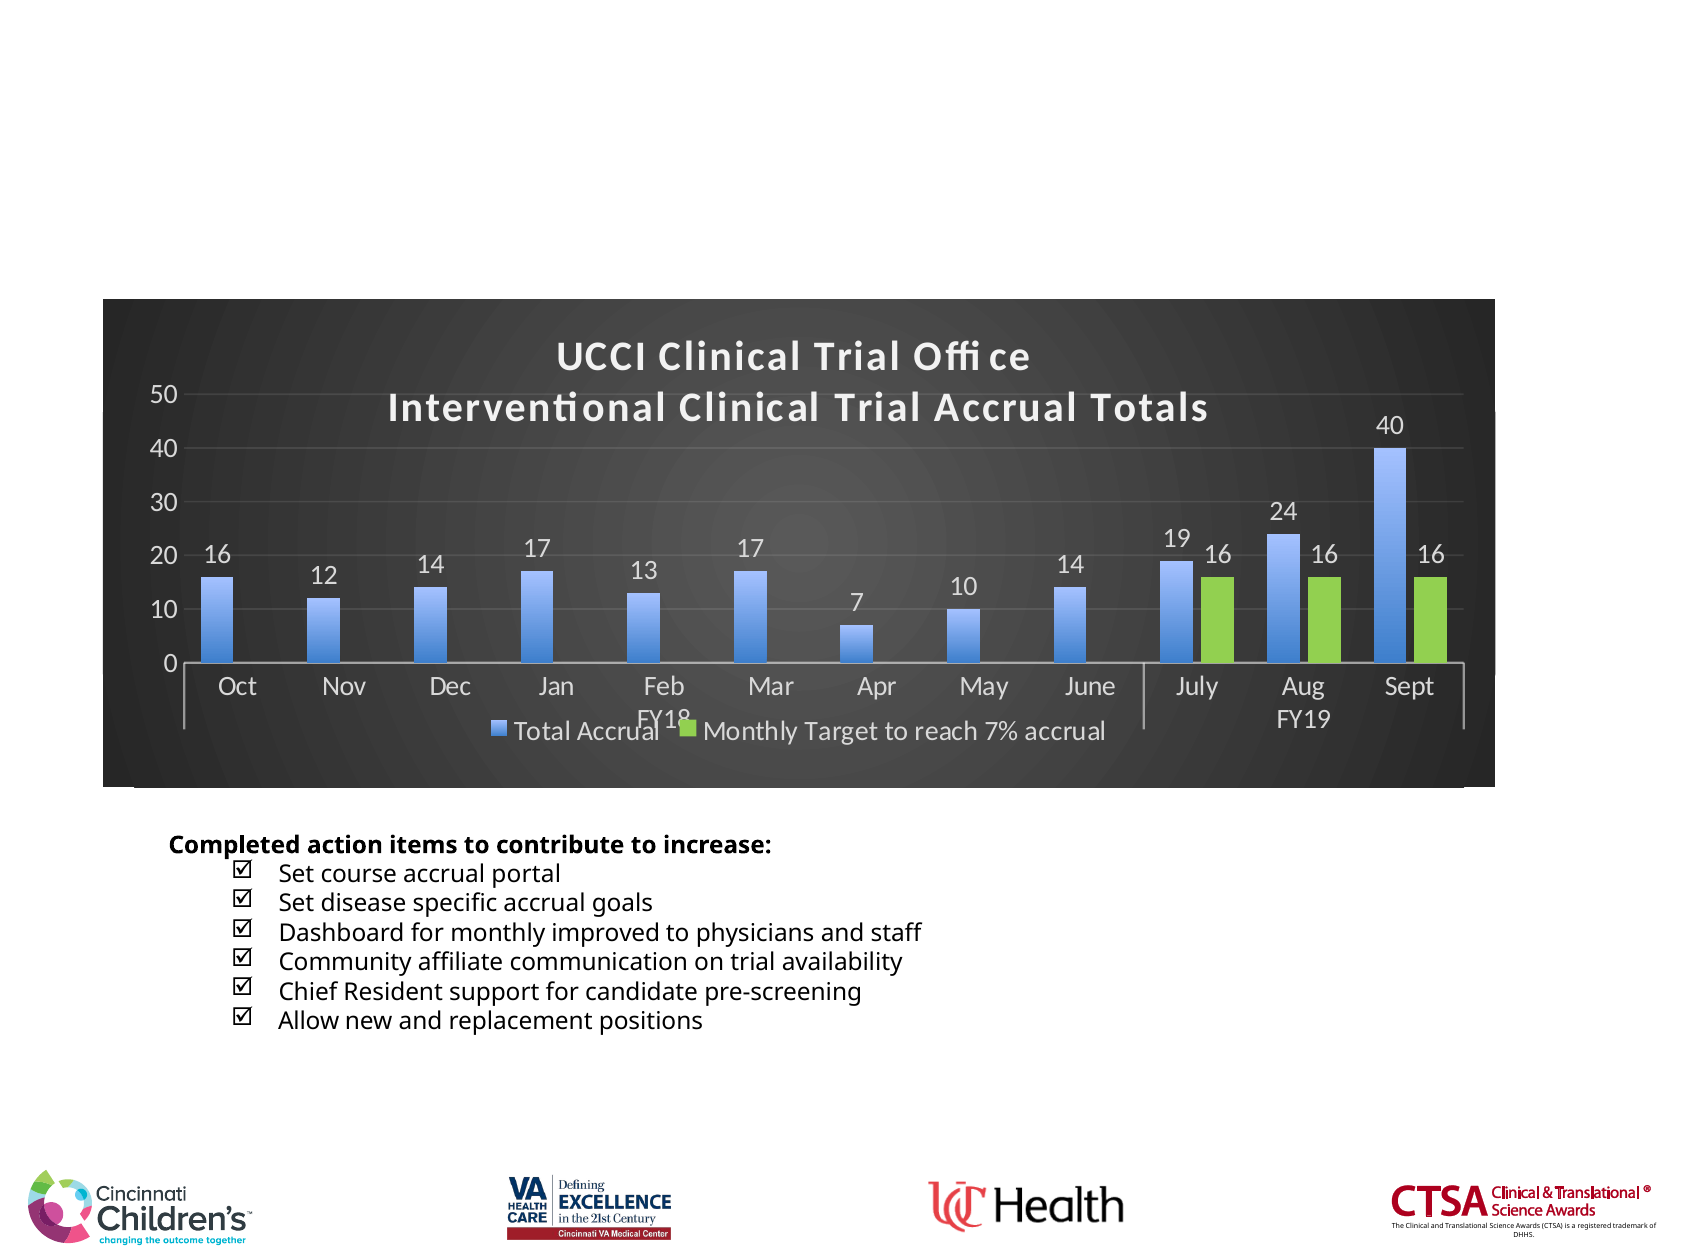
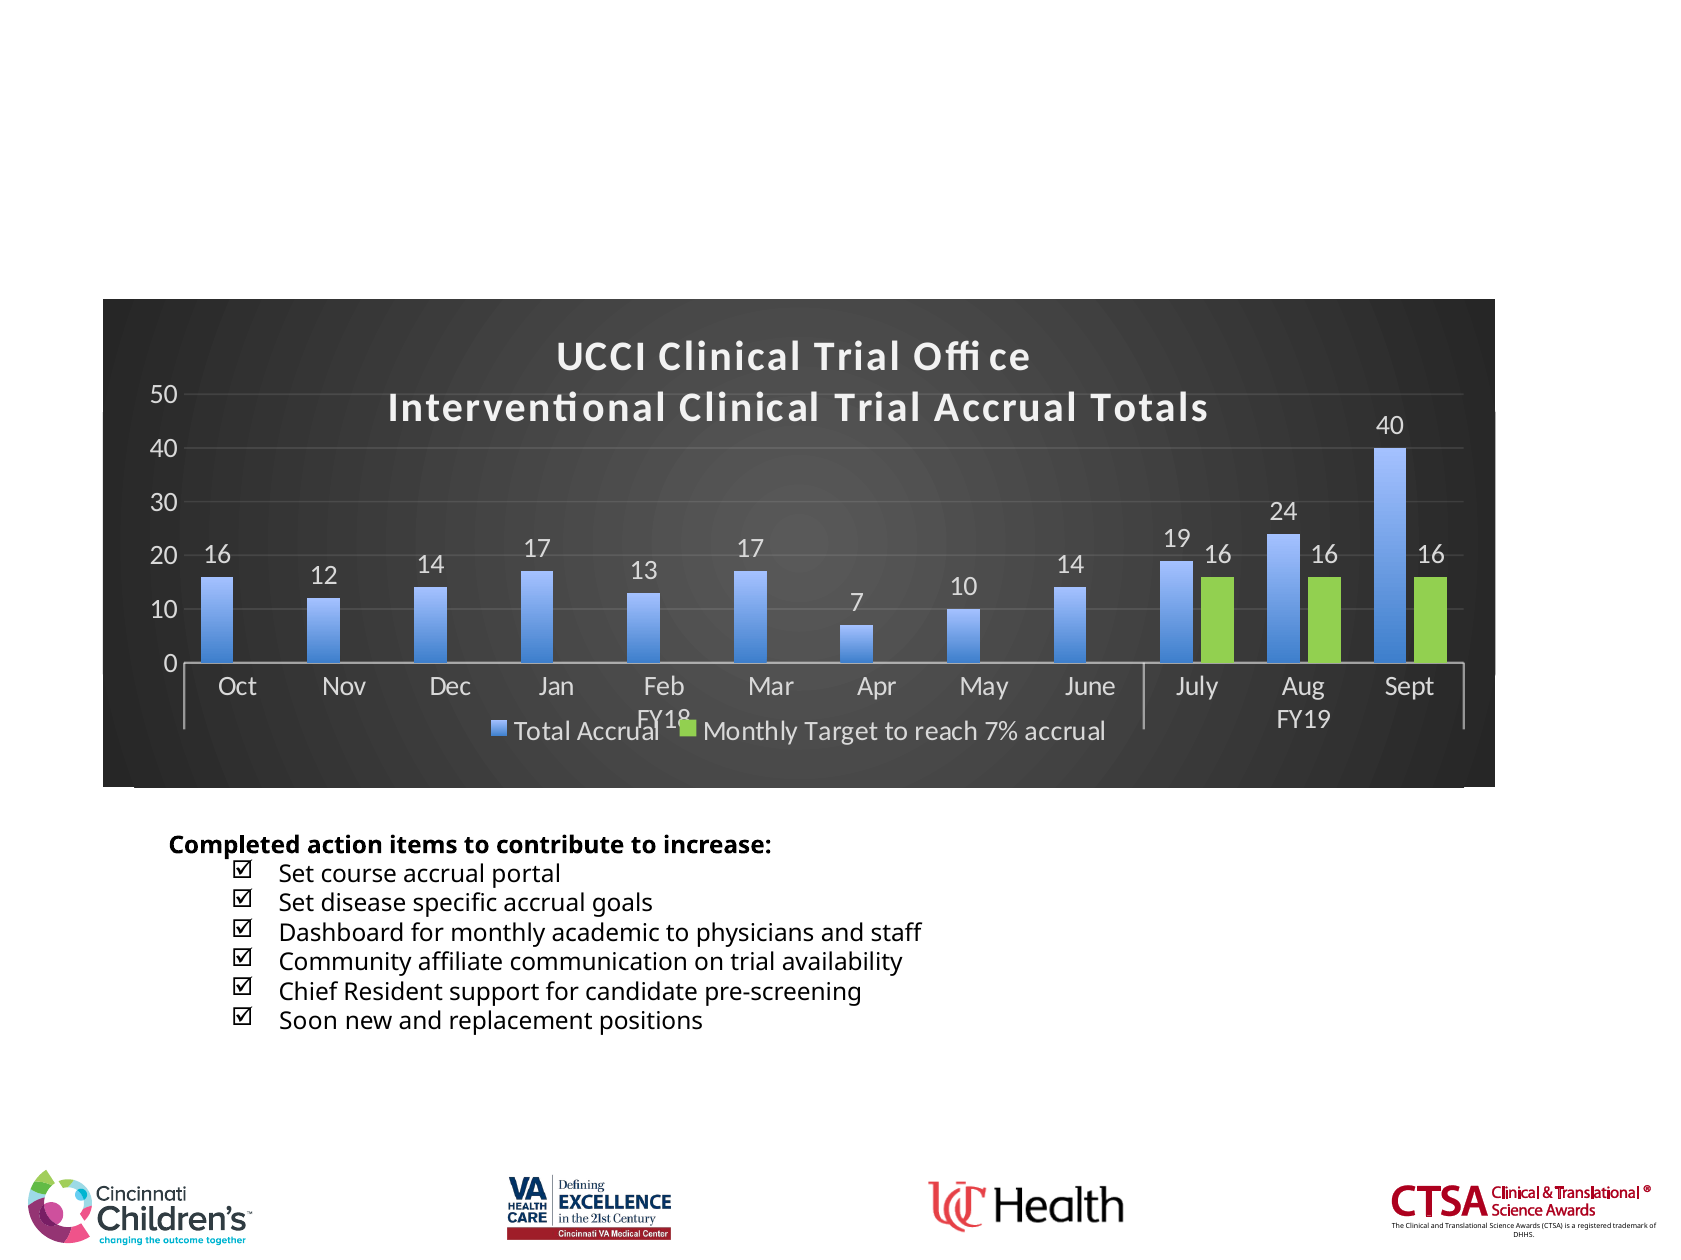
improved: improved -> academic (606, 934)
Allow: Allow -> Soon (309, 1022)
